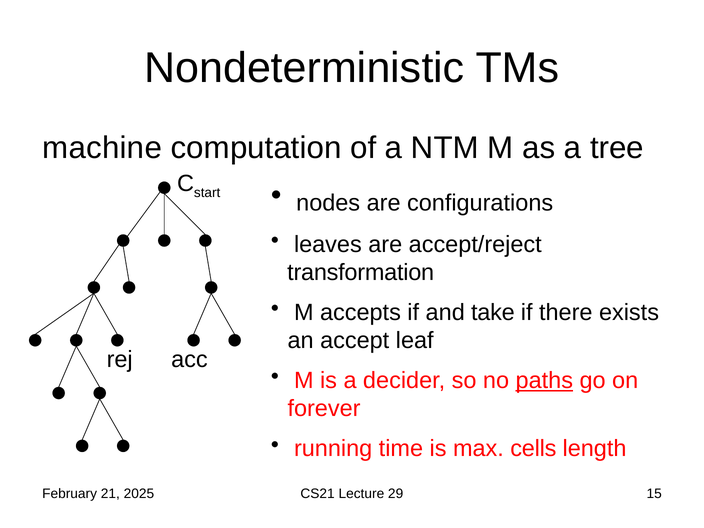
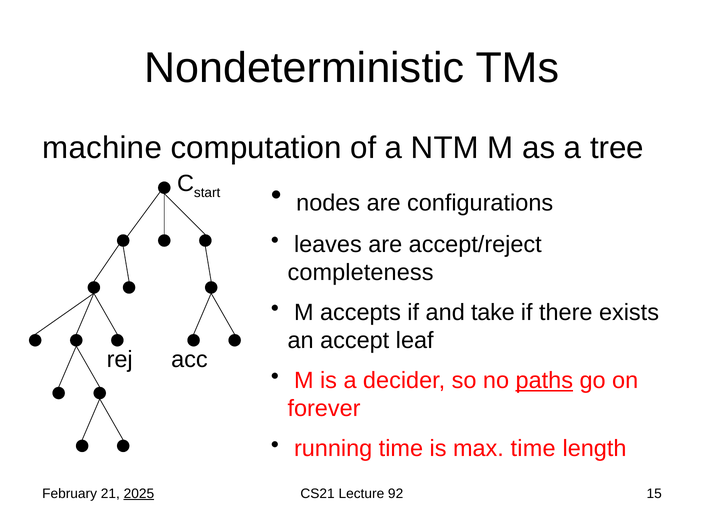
transformation: transformation -> completeness (361, 273)
max cells: cells -> time (533, 449)
2025 underline: none -> present (139, 494)
29: 29 -> 92 (396, 494)
